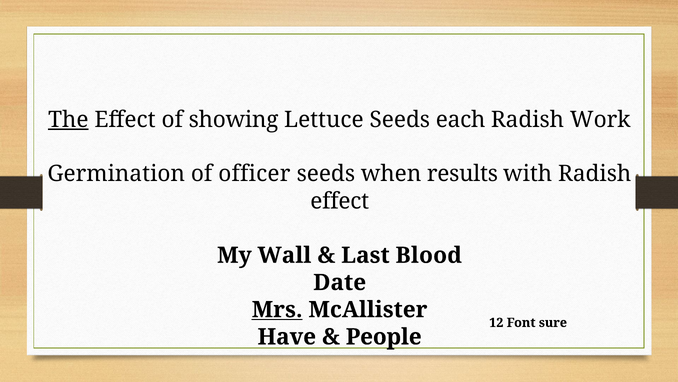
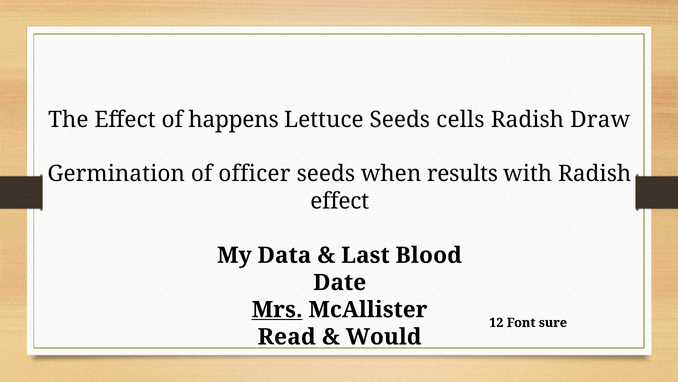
The underline: present -> none (68, 119)
showing: showing -> happens (234, 119)
each: each -> cells (460, 119)
Work: Work -> Draw (600, 119)
Wall: Wall -> Data (284, 255)
Have: Have -> Read (287, 336)
People: People -> Would (384, 336)
